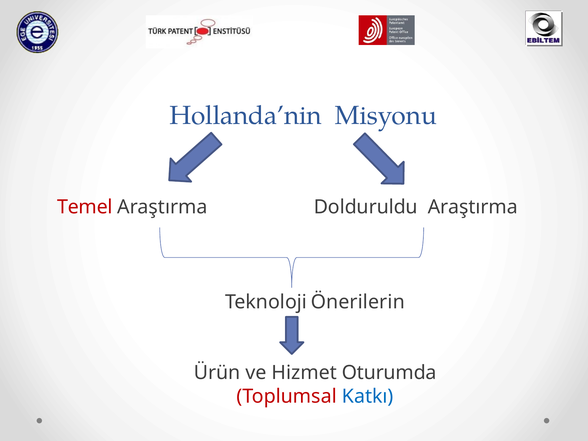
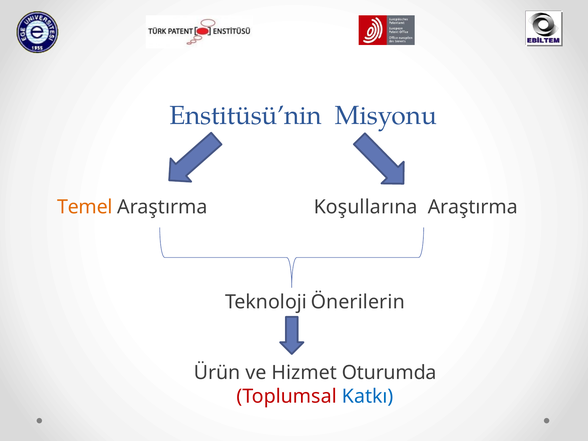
Hollanda’nin: Hollanda’nin -> Enstitüsü’nin (246, 116)
Temel colour: red -> orange (85, 207)
Dolduruldu: Dolduruldu -> Koşullarına (366, 207)
